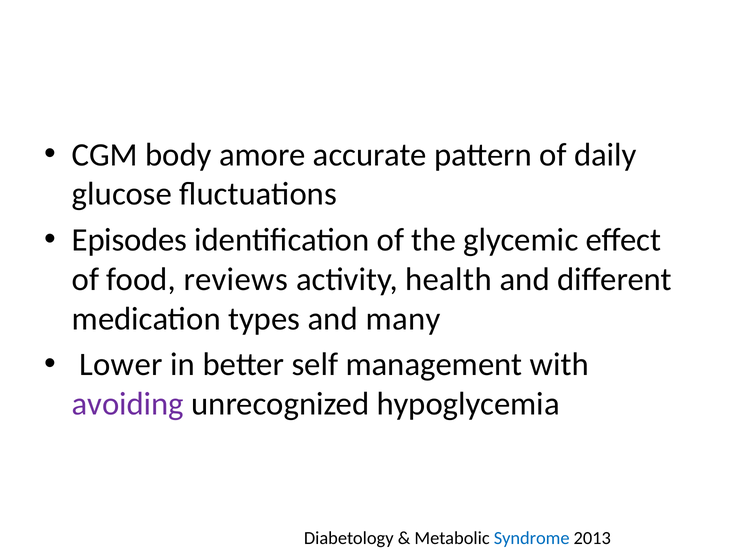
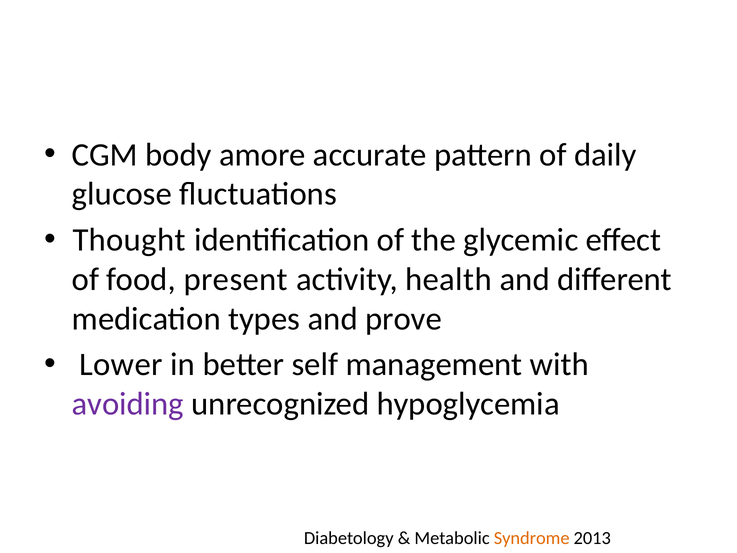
Episodes: Episodes -> Thought (129, 240)
reviews: reviews -> present (236, 279)
many: many -> prove (404, 319)
Syndrome colour: blue -> orange (532, 538)
